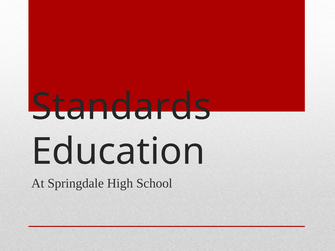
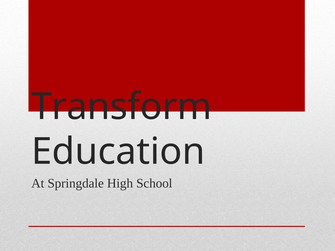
Standards: Standards -> Transform (122, 107)
